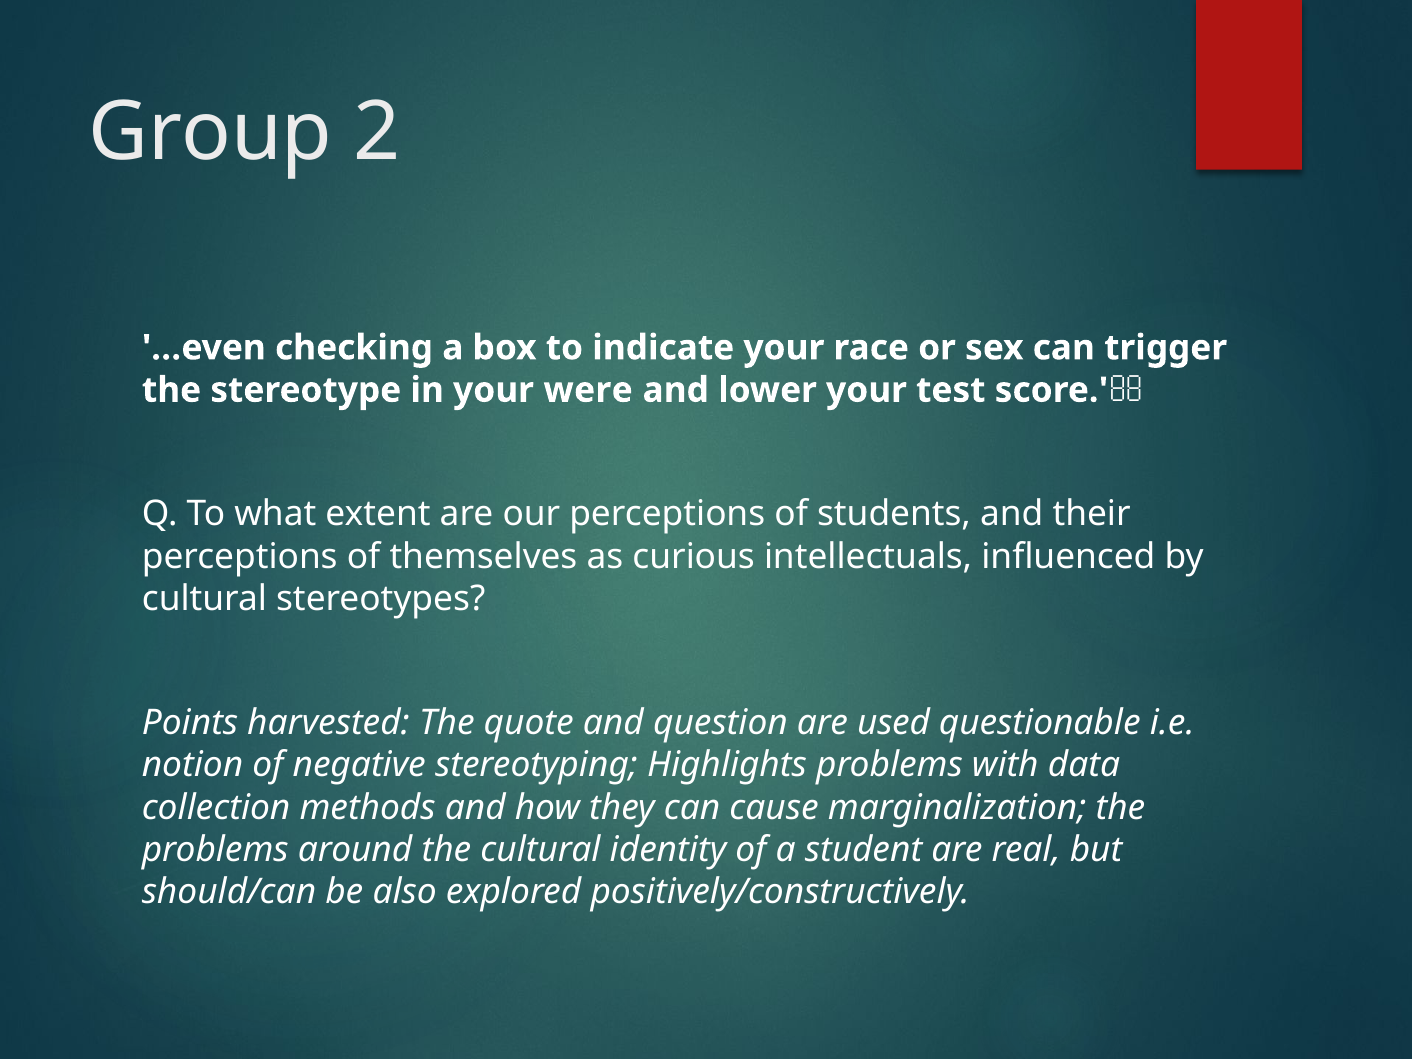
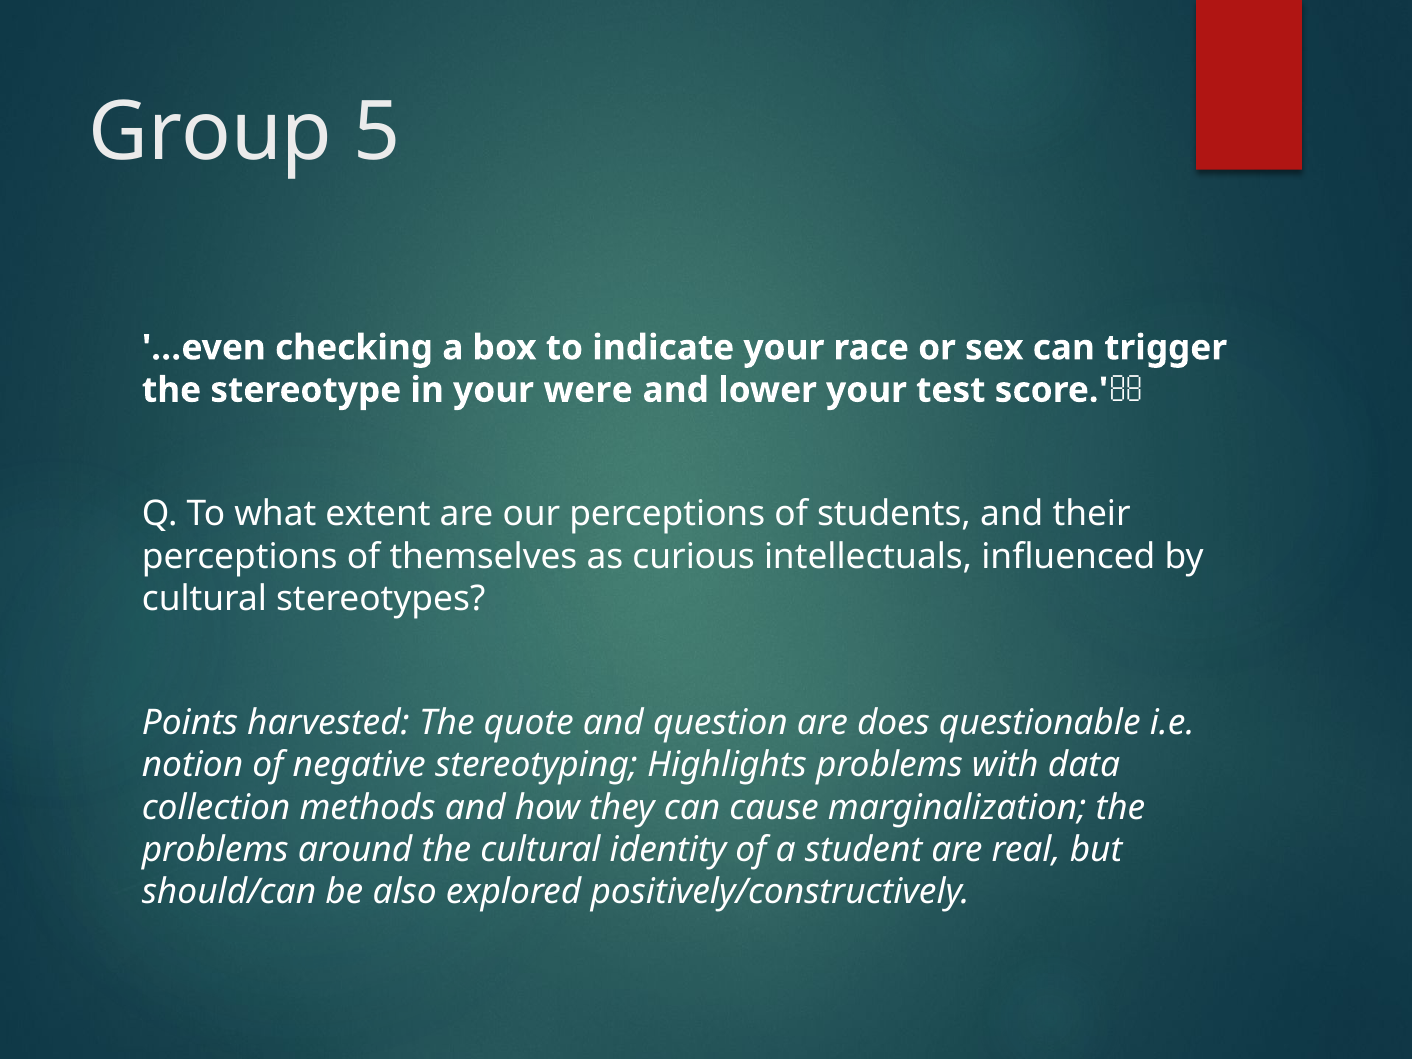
2: 2 -> 5 (378, 132)
used: used -> does (894, 723)
